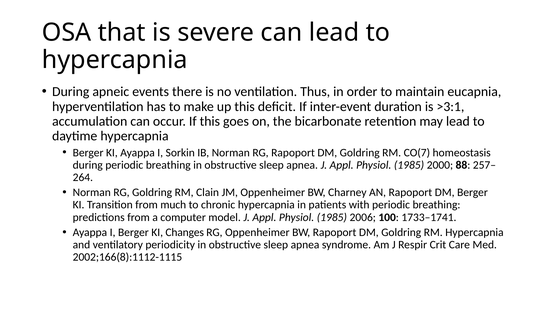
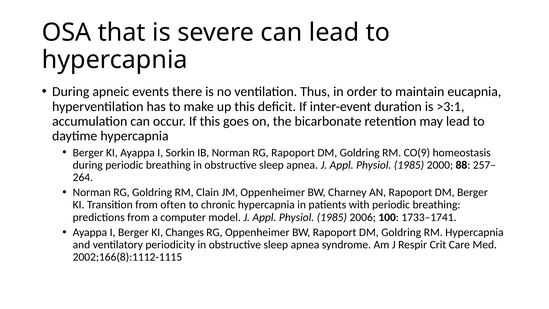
CO(7: CO(7 -> CO(9 (417, 152)
much: much -> often (173, 205)
